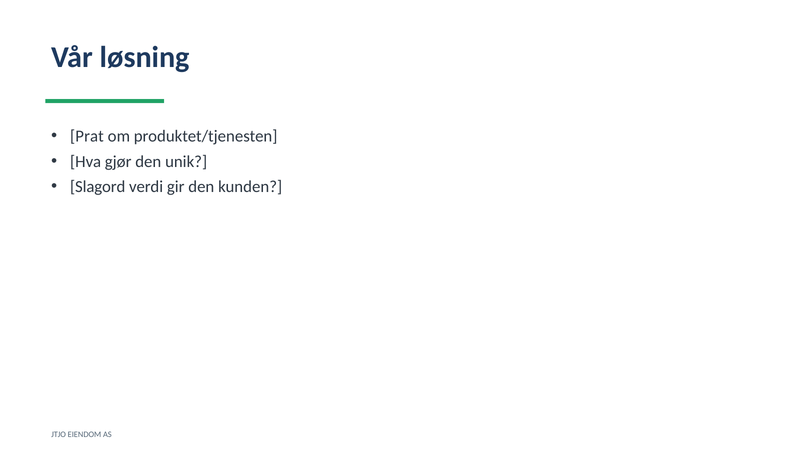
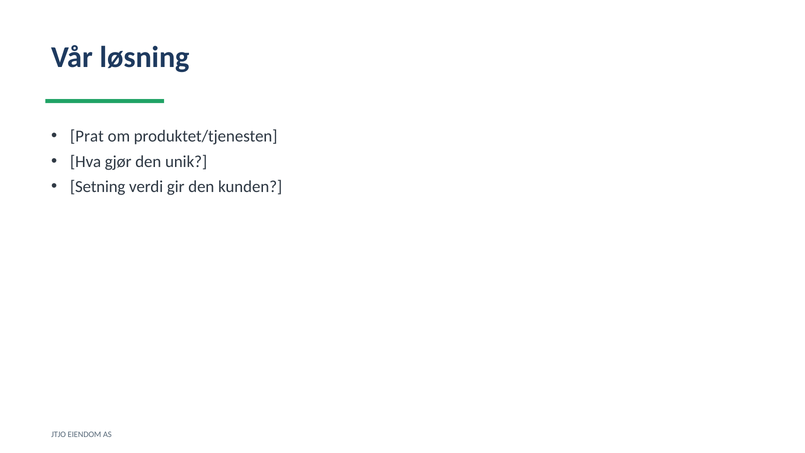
Slagord: Slagord -> Setning (98, 187)
